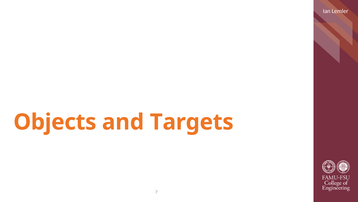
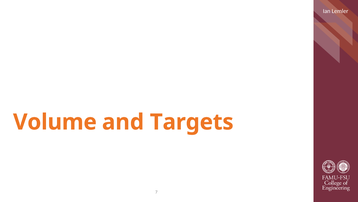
Objects: Objects -> Volume (55, 122)
